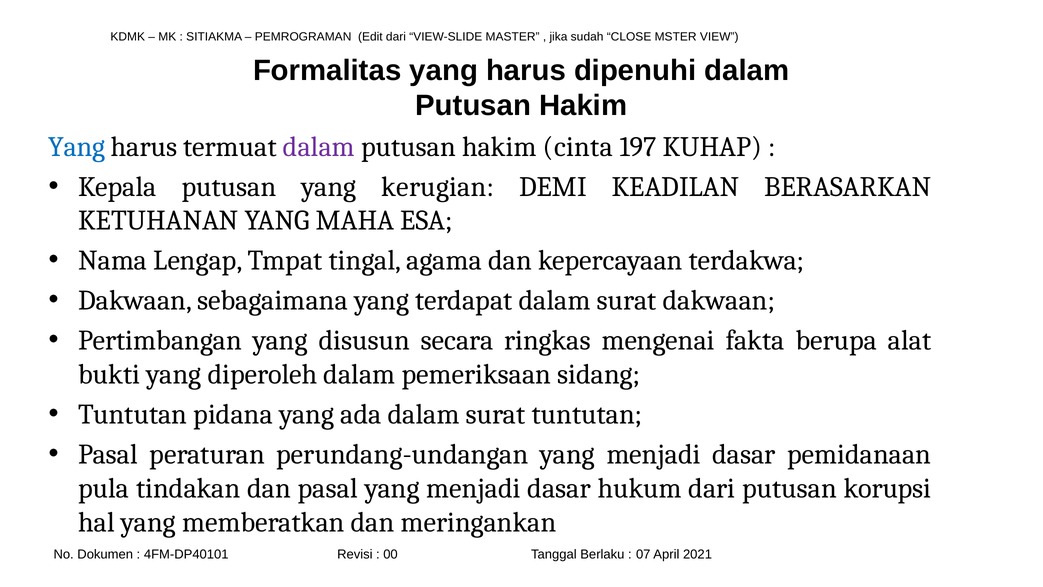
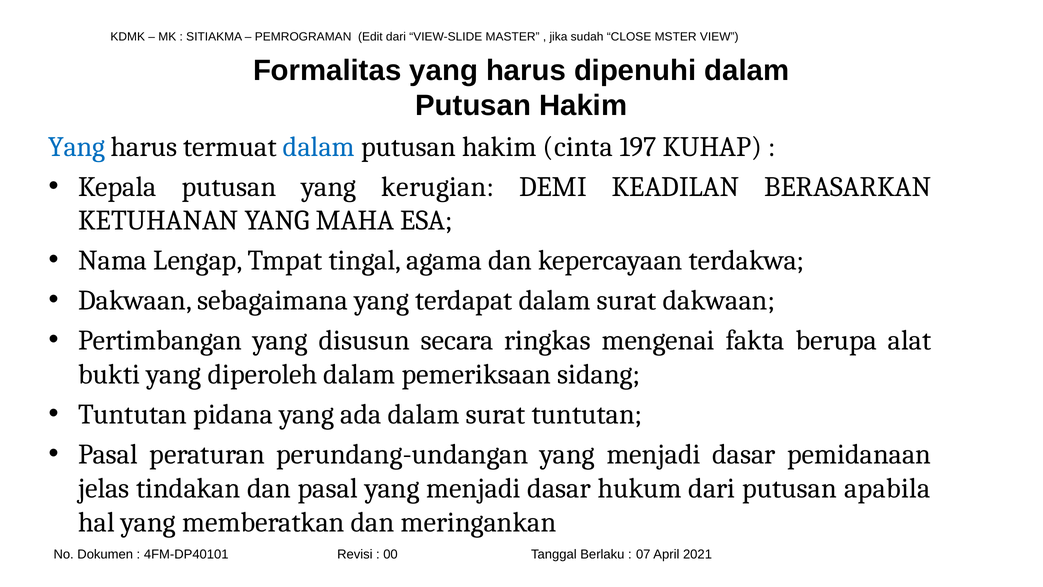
dalam colour: purple -> blue (319, 147)
pula: pula -> jelas (104, 488)
korupsi: korupsi -> apabila (887, 488)
